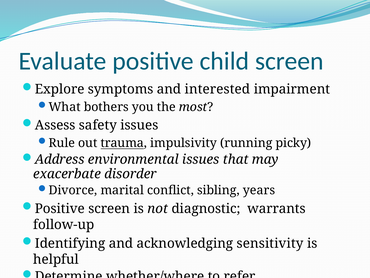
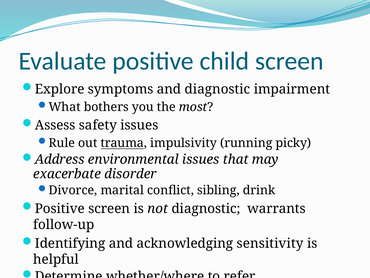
and interested: interested -> diagnostic (217, 89)
years: years -> drink (259, 190)
